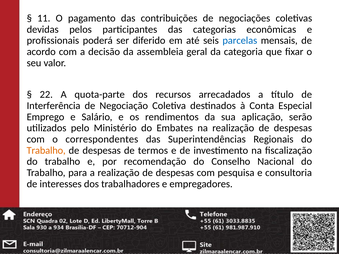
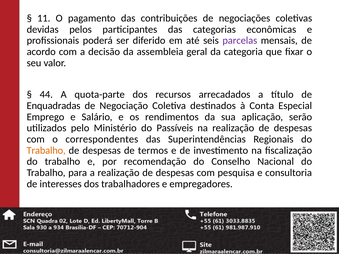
parcelas colour: blue -> purple (240, 41)
22: 22 -> 44 (46, 95)
Interferência: Interferência -> Enquadradas (54, 106)
Embates: Embates -> Passíveis (175, 128)
